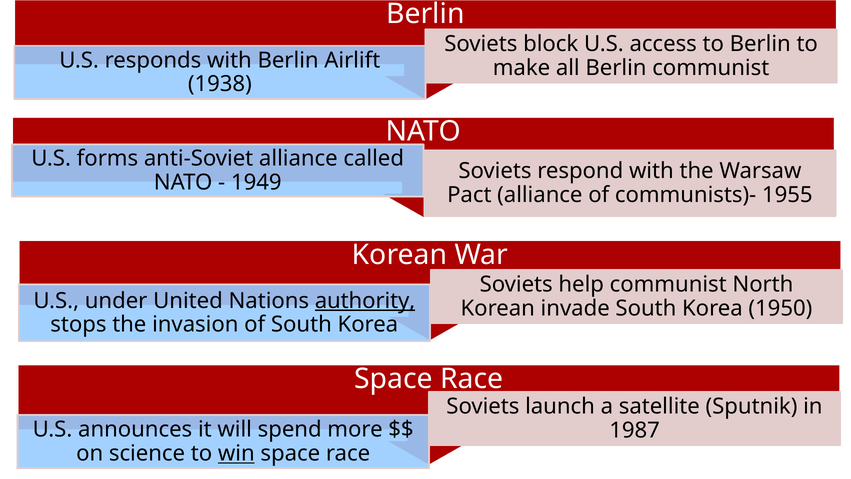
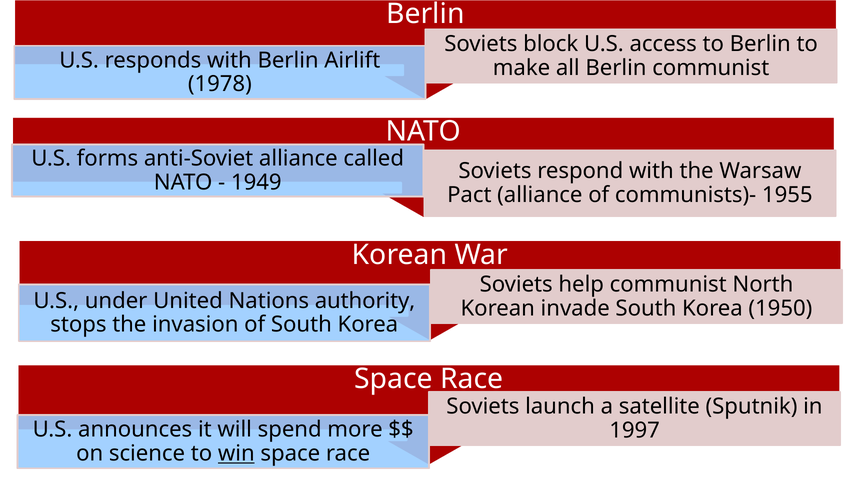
1938: 1938 -> 1978 (220, 84)
authority underline: present -> none (365, 301)
1987: 1987 -> 1997 (635, 430)
